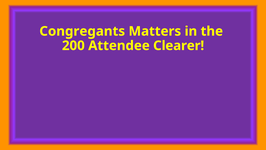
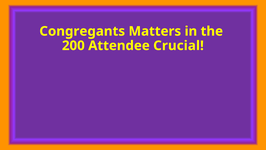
Clearer: Clearer -> Crucial (179, 46)
